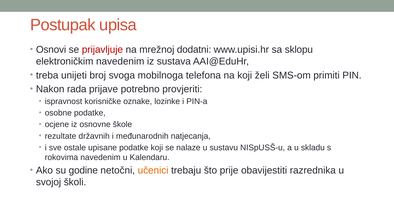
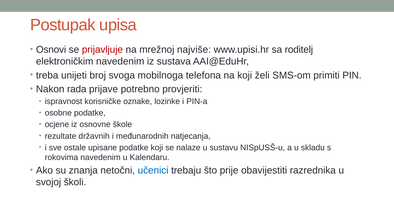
dodatni: dodatni -> najviše (194, 50)
sklopu: sklopu -> roditelj (299, 50)
godine: godine -> znanja (83, 170)
učenici colour: orange -> blue (153, 170)
